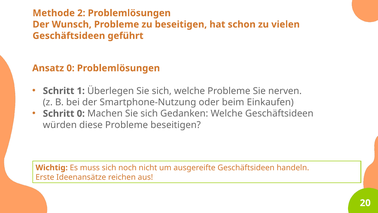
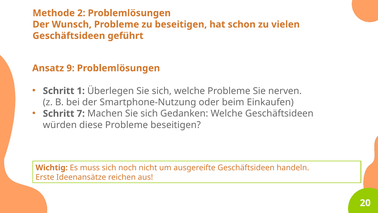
Ansatz 0: 0 -> 9 (71, 68)
Schritt 0: 0 -> 7 (81, 113)
